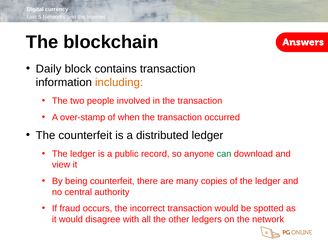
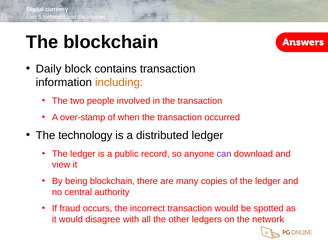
The counterfeit: counterfeit -> technology (85, 135)
can colour: green -> purple (224, 154)
being counterfeit: counterfeit -> blockchain (112, 181)
